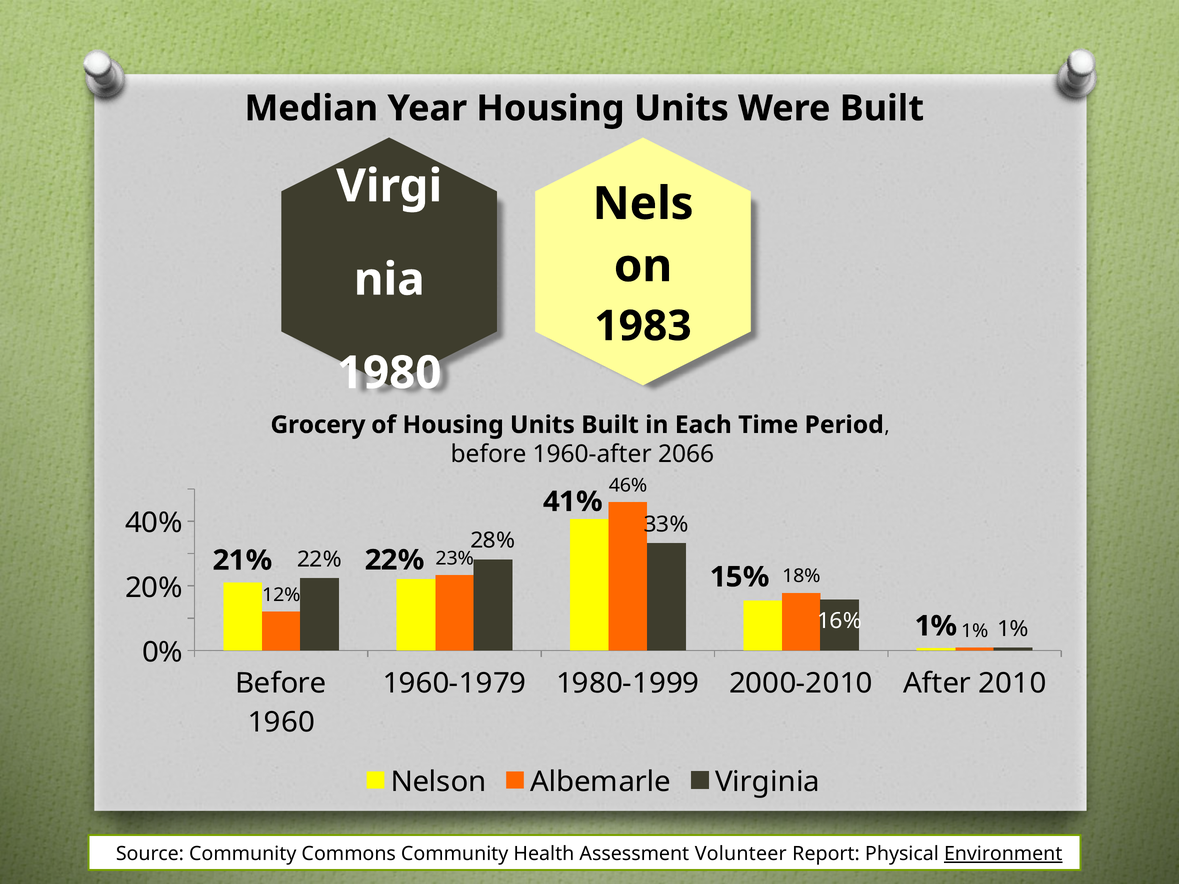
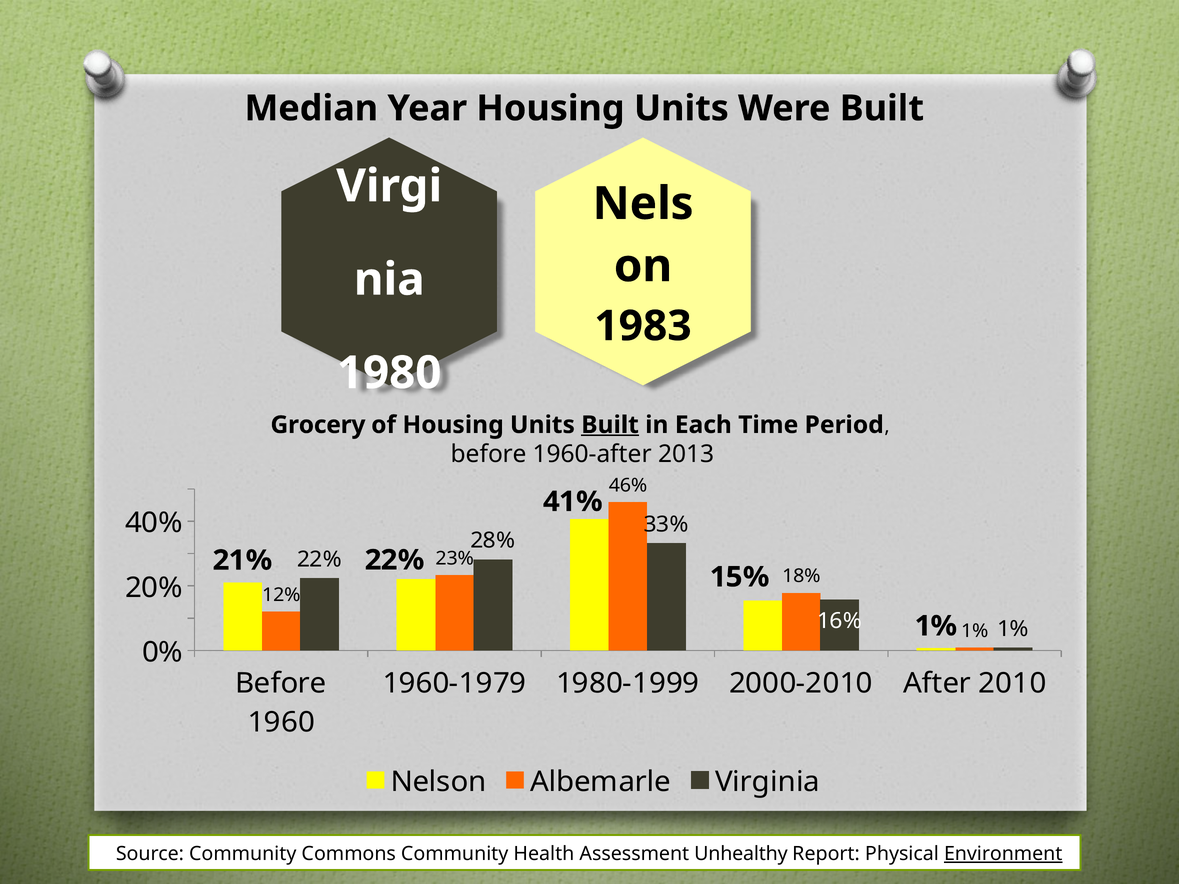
Built underline: none -> present (610, 425)
2066: 2066 -> 2013 (686, 454)
Volunteer: Volunteer -> Unhealthy (741, 854)
